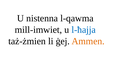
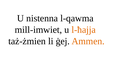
l-ħajja colour: blue -> orange (84, 30)
